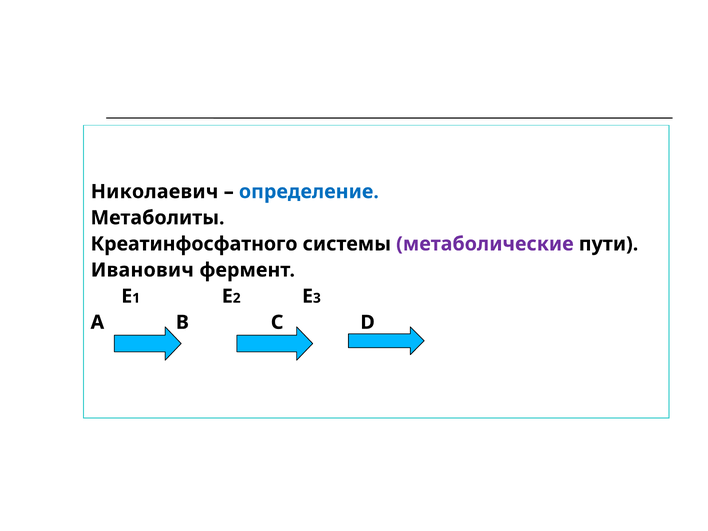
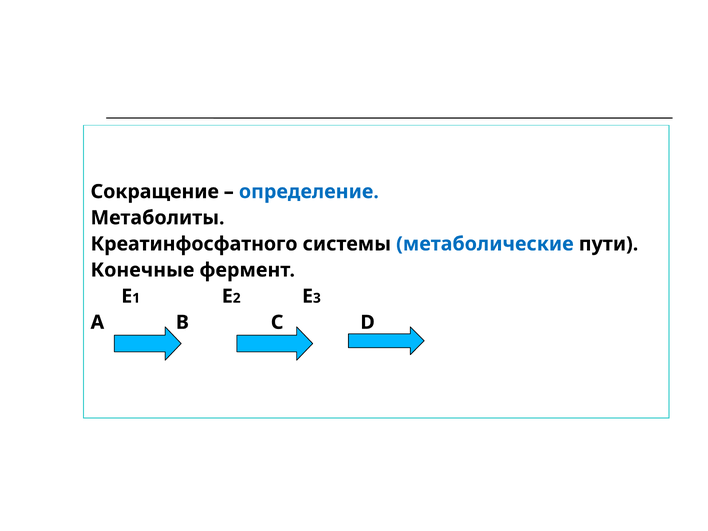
Николаевич: Николаевич -> Сокращение (155, 192)
метаболические colour: purple -> blue (485, 244)
Иванович: Иванович -> Конечные (142, 270)
